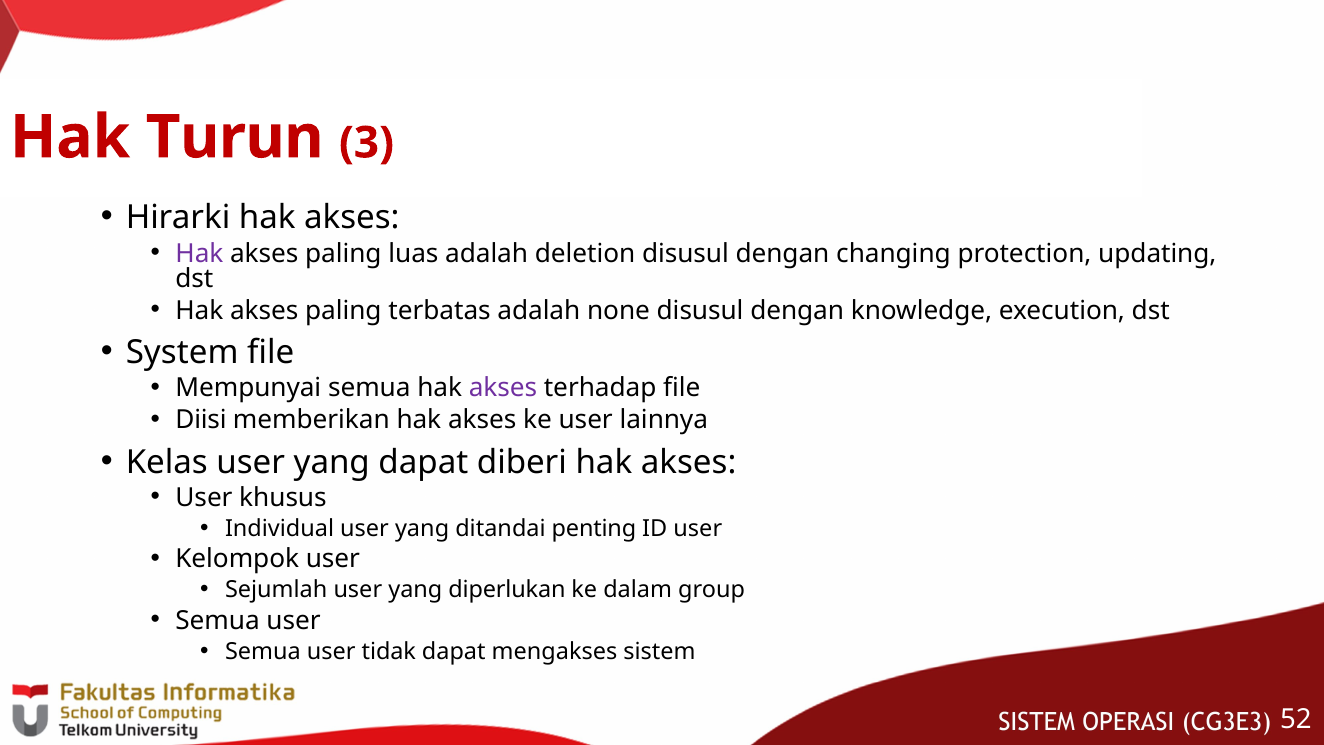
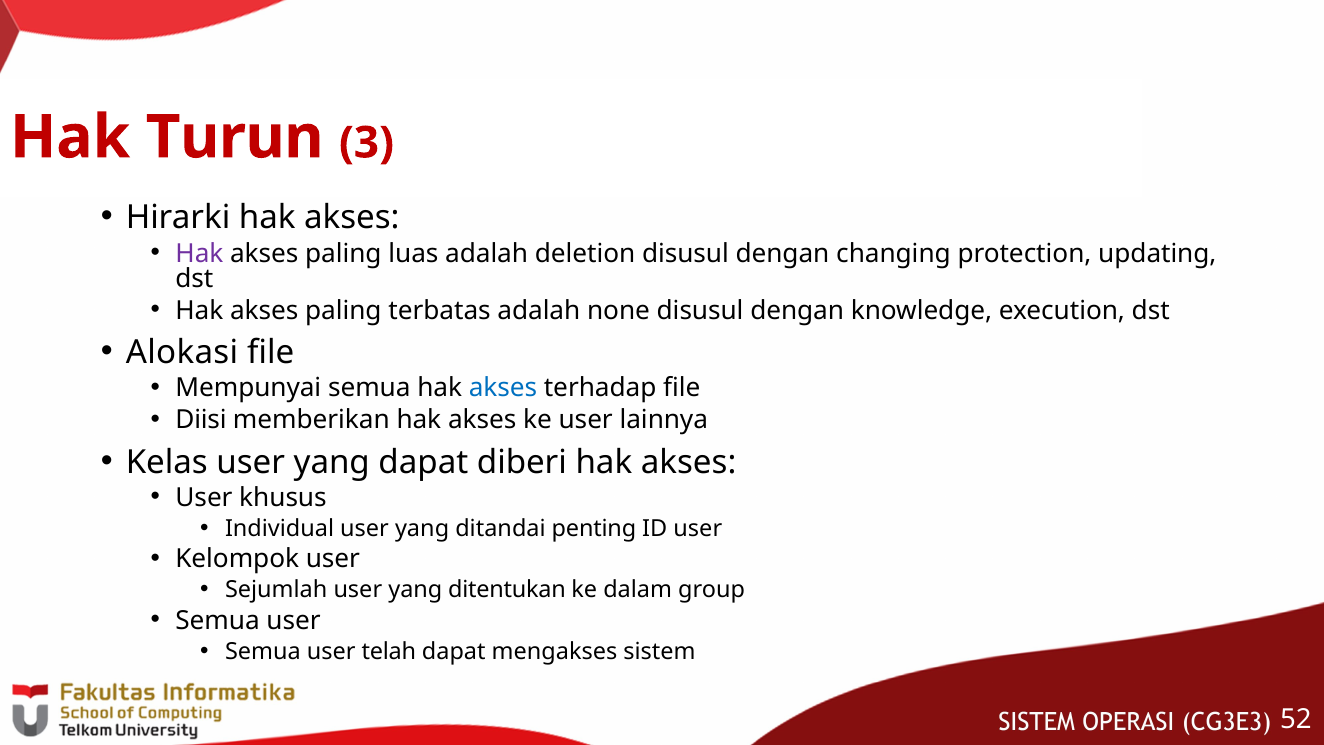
System: System -> Alokasi (182, 352)
akses colour: purple -> blue (503, 388)
diperlukan: diperlukan -> ditentukan (507, 590)
tidak: tidak -> telah (389, 651)
